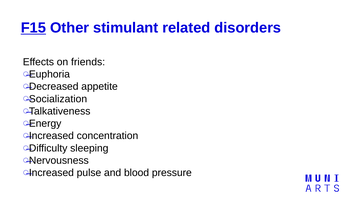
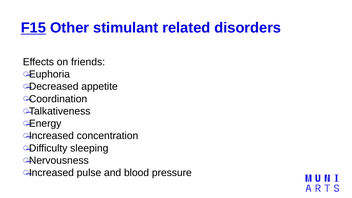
Socialization: Socialization -> Coordination (58, 99)
